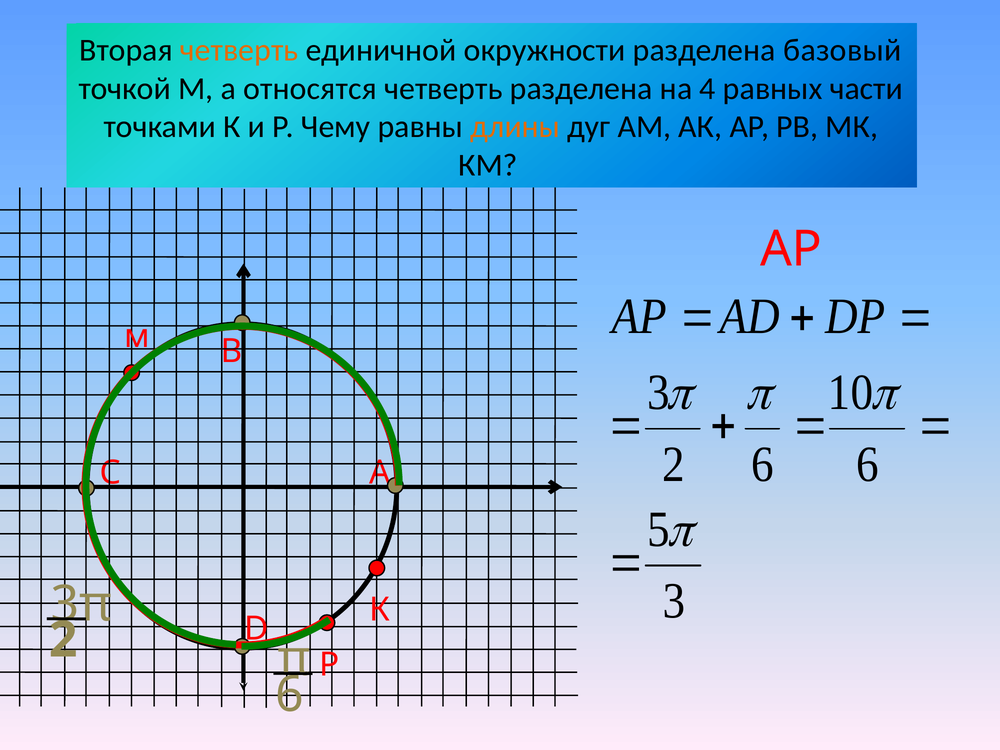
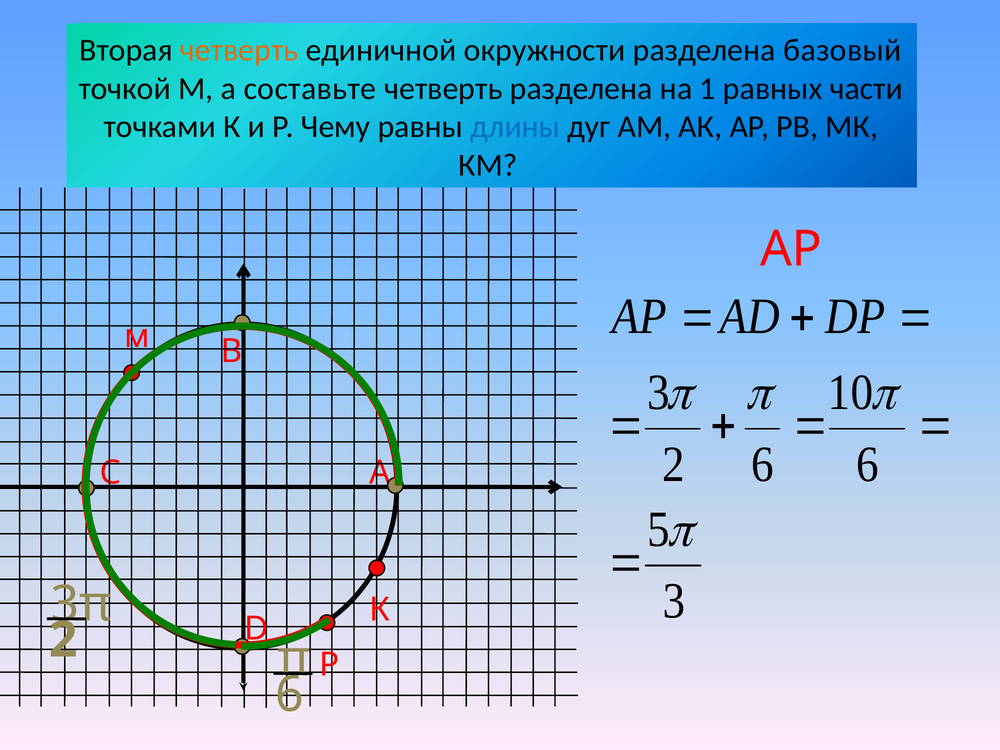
относятся: относятся -> составьте (310, 89)
4: 4 -> 1 (708, 89)
длины colour: orange -> blue (515, 127)
